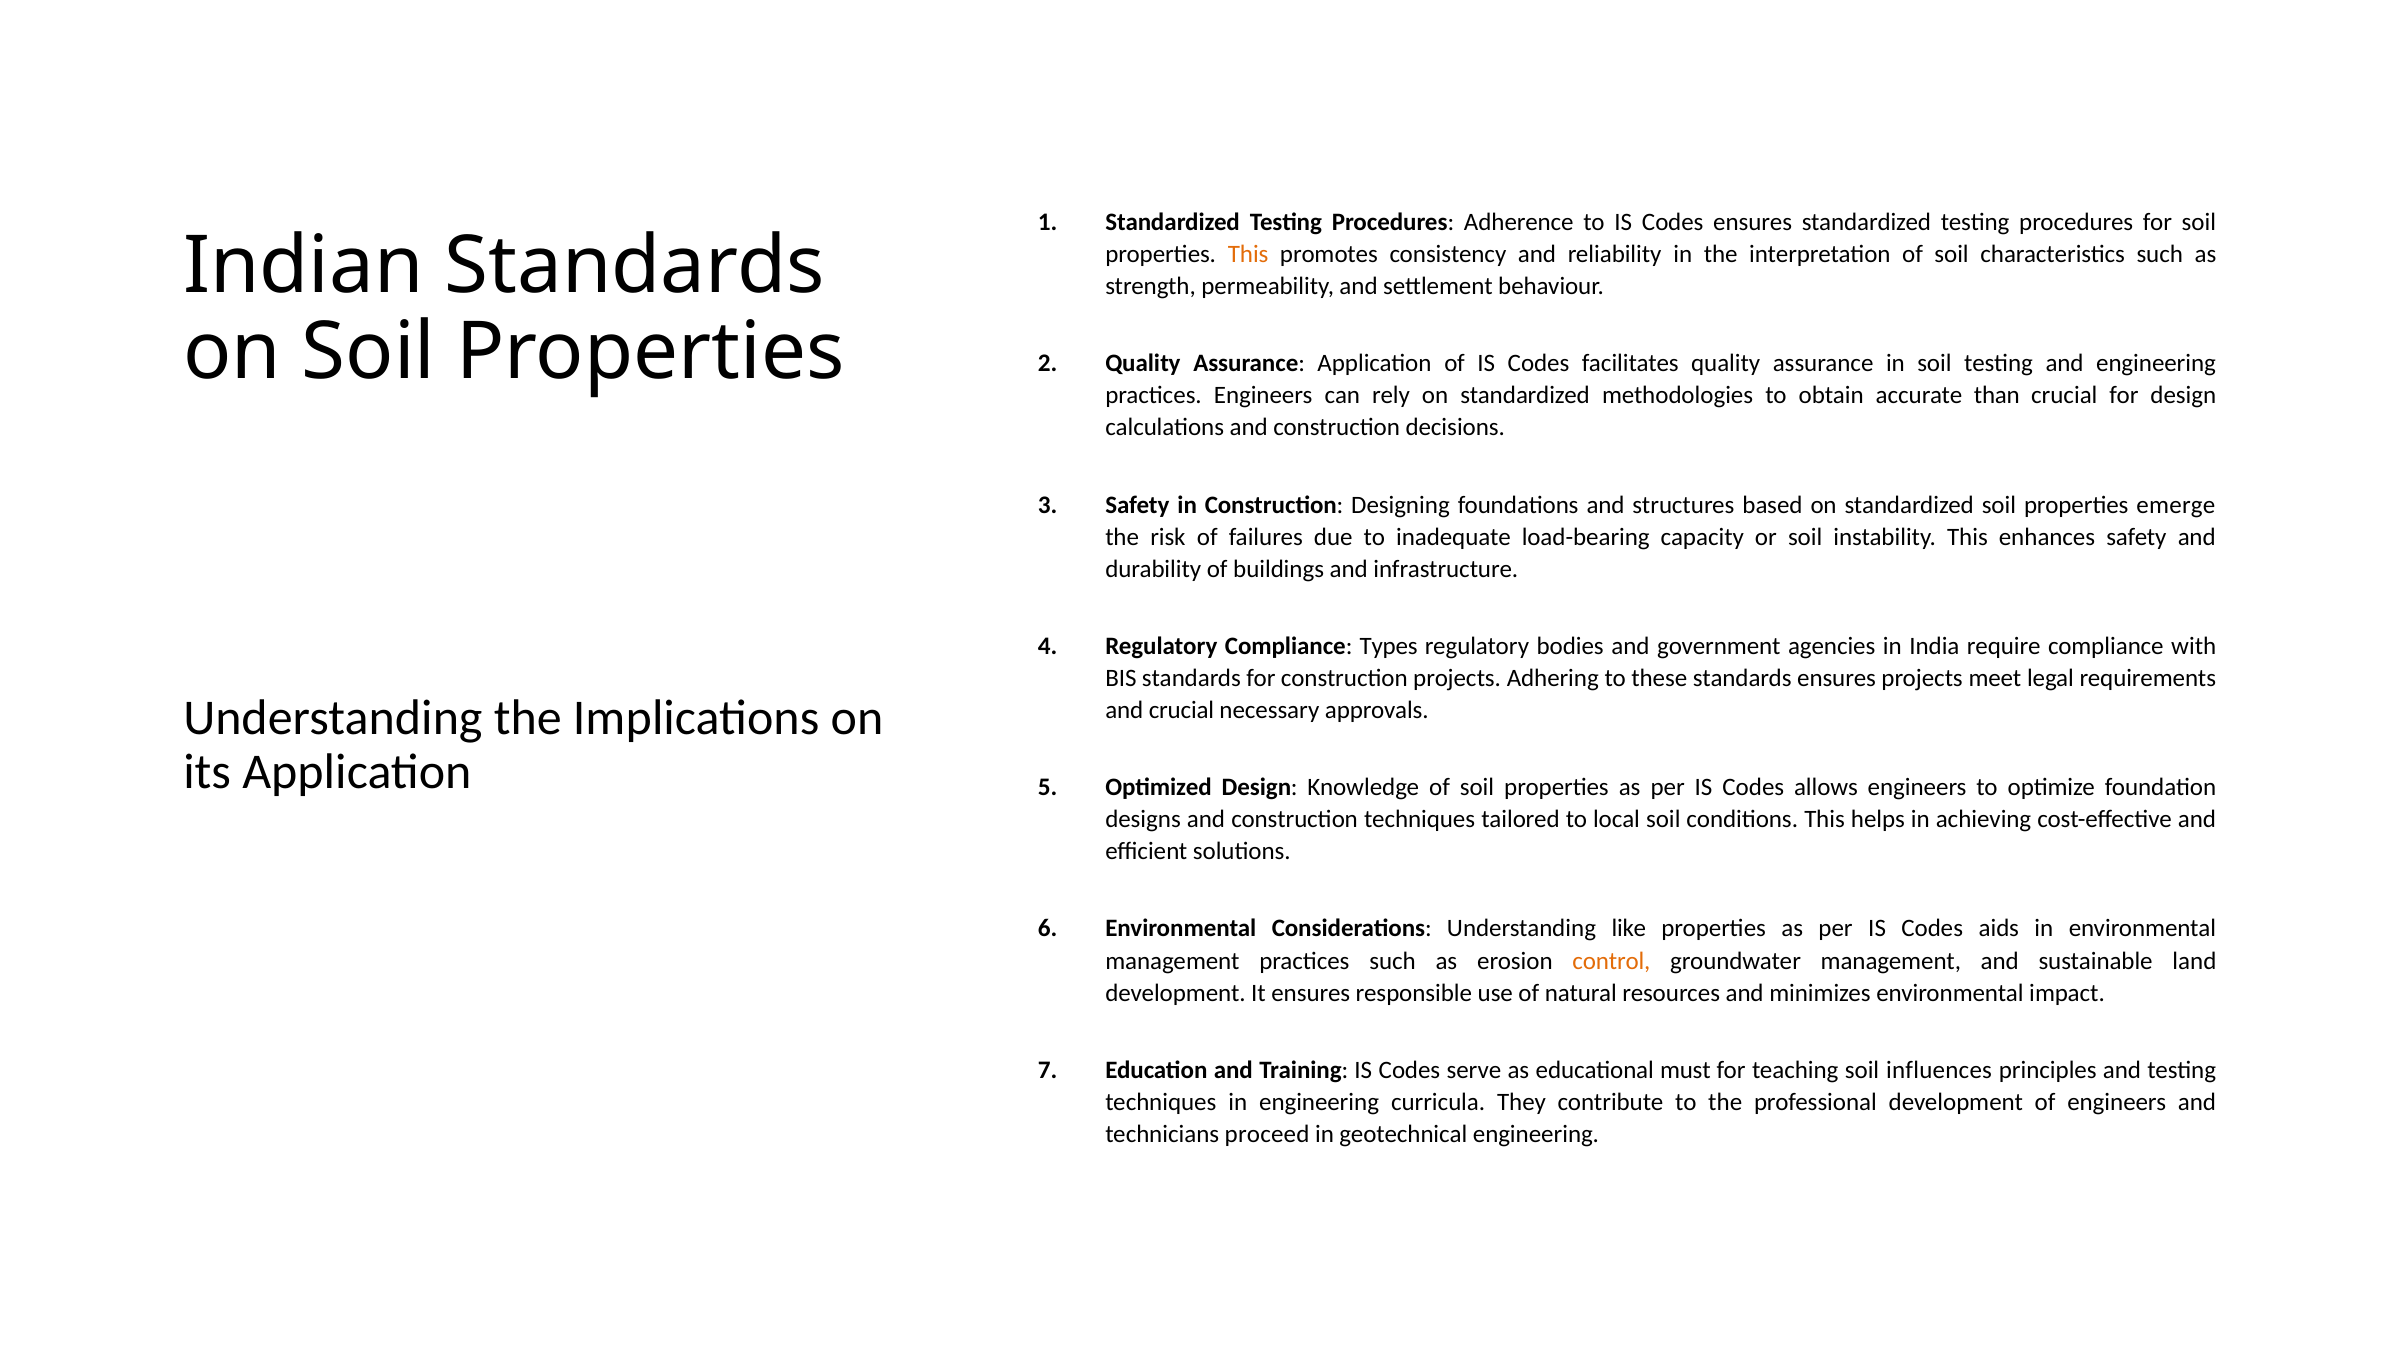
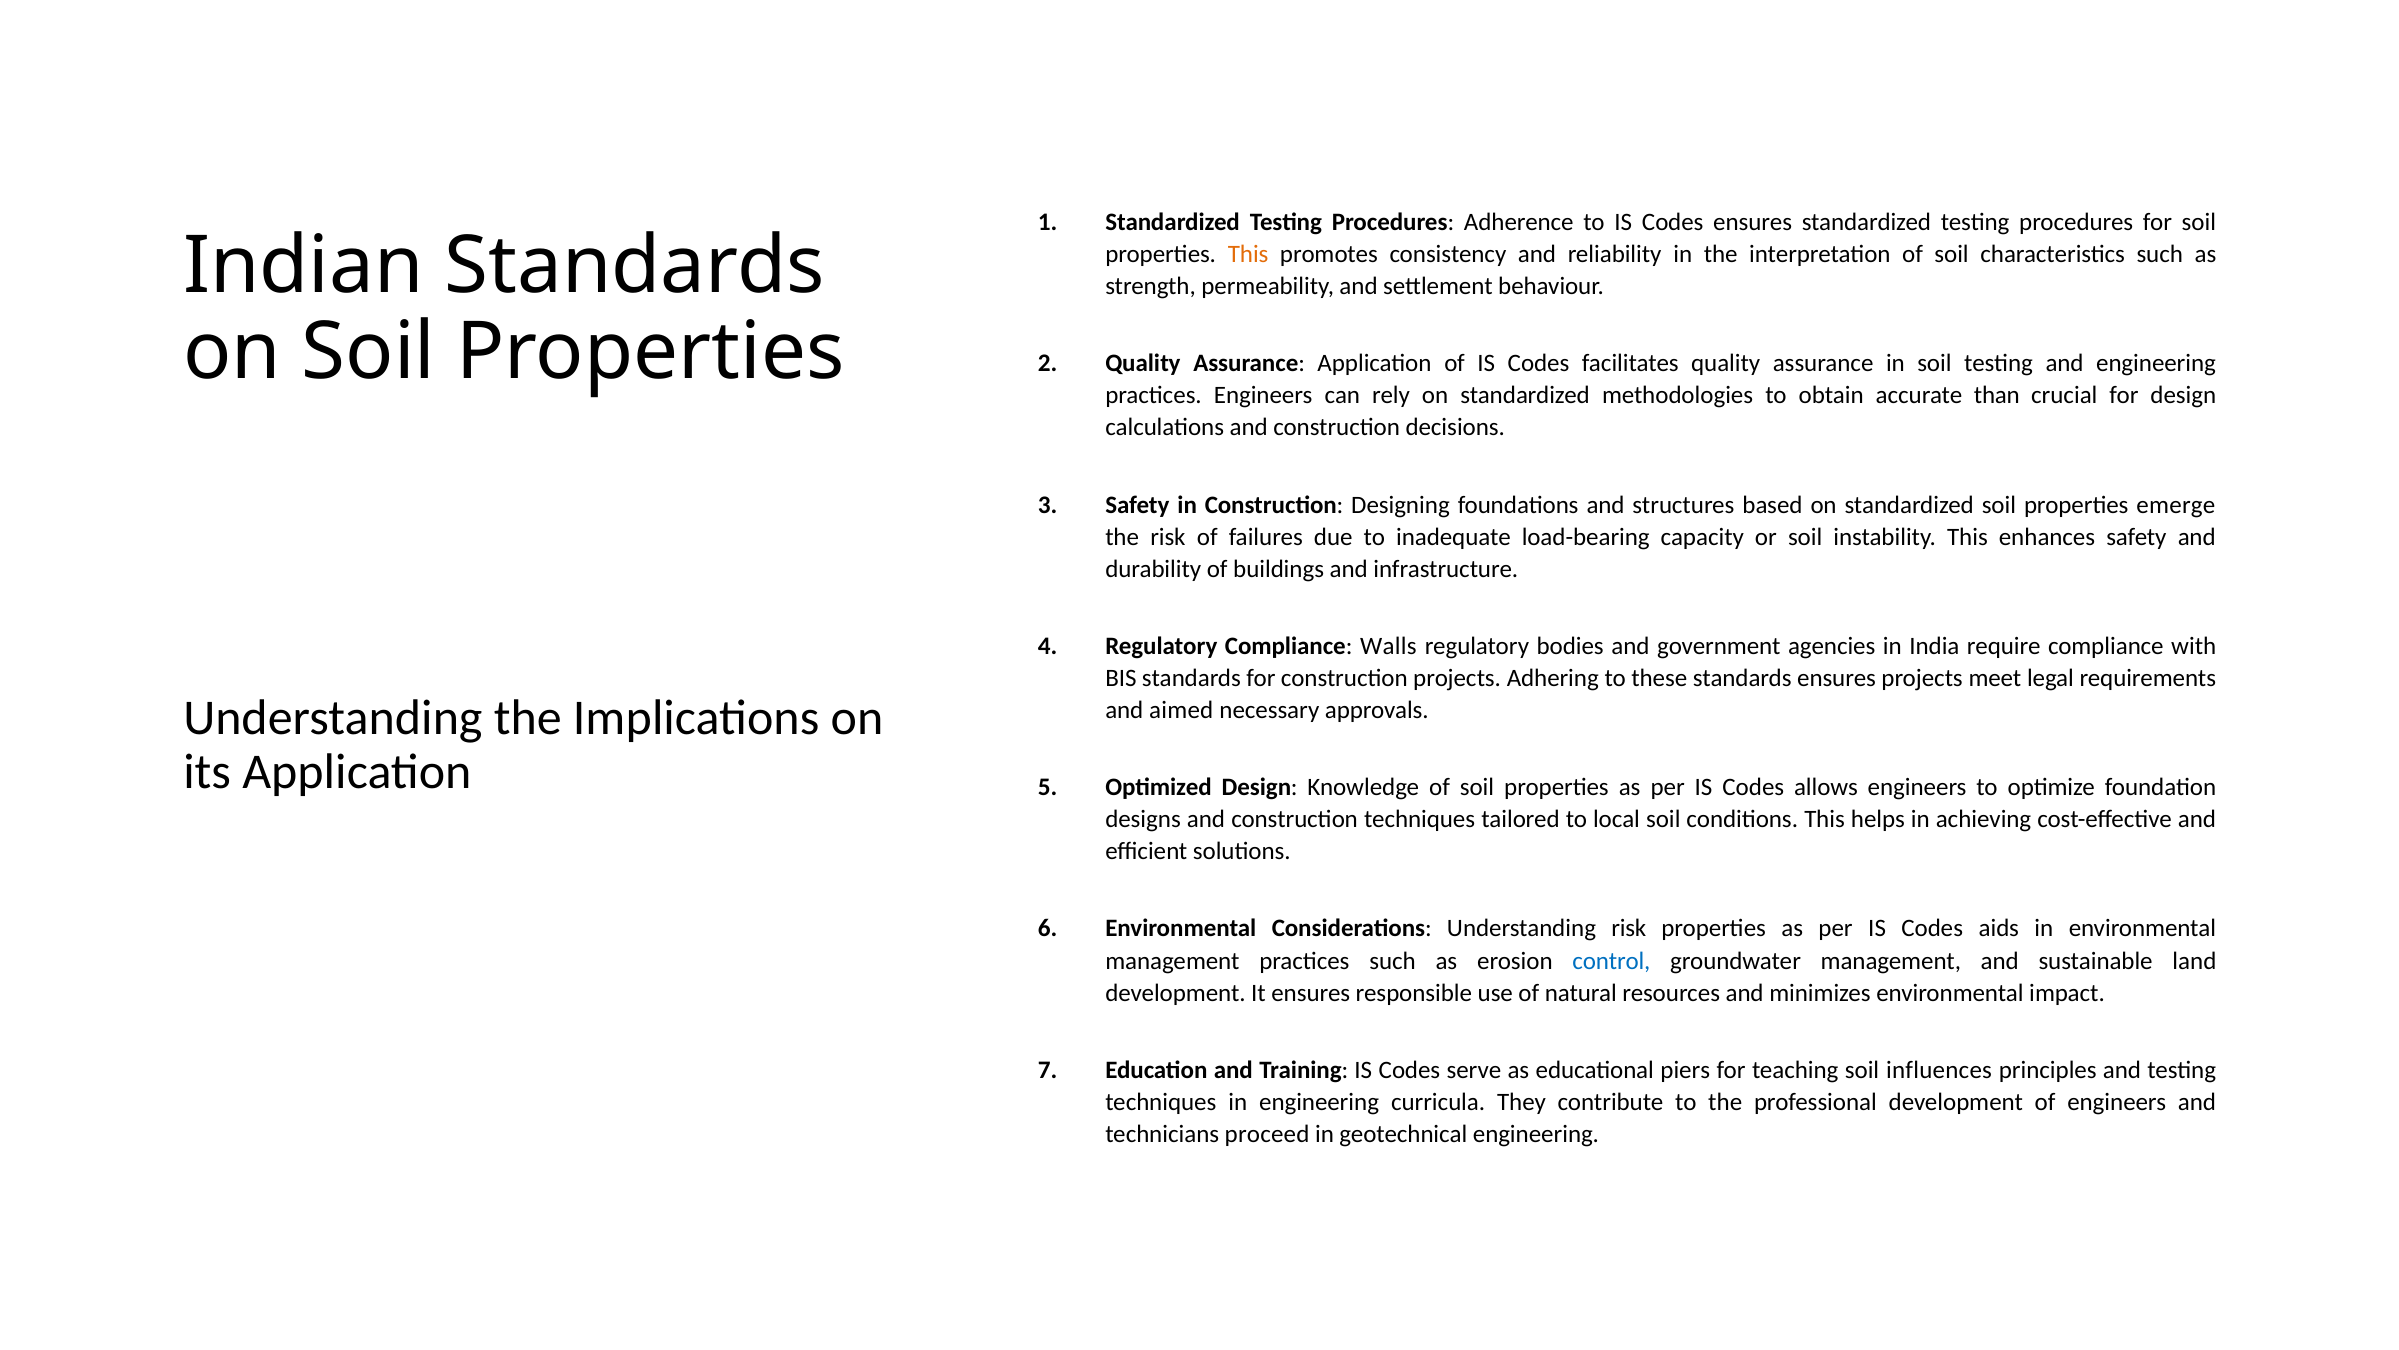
Types: Types -> Walls (1388, 646)
and crucial: crucial -> aimed (1181, 710)
Understanding like: like -> risk (1629, 928)
control colour: orange -> blue (1611, 960)
must: must -> piers (1685, 1070)
